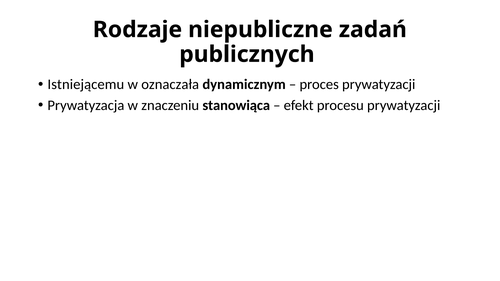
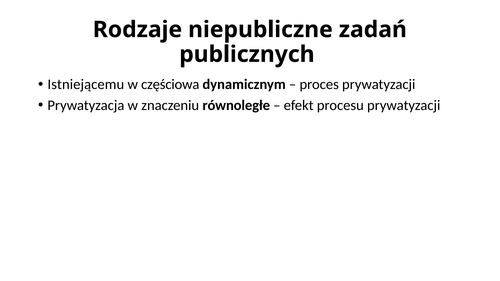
oznaczała: oznaczała -> częściowa (170, 85)
stanowiąca: stanowiąca -> równoległe (236, 106)
